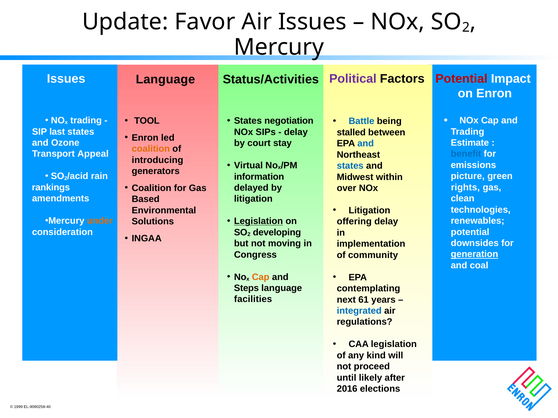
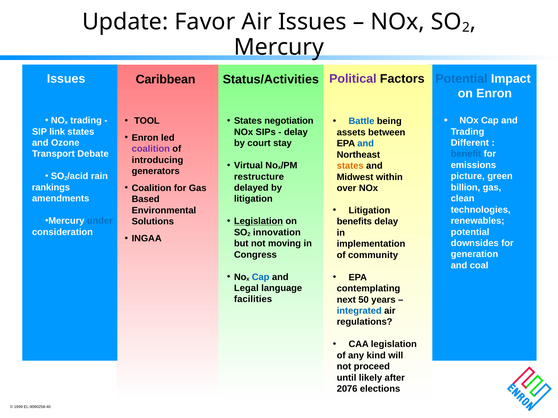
Issues Language: Language -> Caribbean (166, 80)
Potential colour: red -> blue (461, 79)
last: last -> link (57, 132)
stalled: stalled -> assets (351, 133)
Estimate: Estimate -> Different (470, 143)
coalition colour: orange -> purple (151, 149)
Appeal: Appeal -> Debate (93, 154)
states colour: blue -> orange (350, 166)
information: information -> restructure (259, 177)
rights: rights -> billion (465, 188)
under colour: orange -> blue (100, 221)
offering: offering -> benefits (354, 222)
developing: developing -> innovation (277, 233)
generation underline: present -> none (474, 255)
Cap colour: orange -> blue (261, 277)
Steps: Steps -> Legal (246, 288)
61: 61 -> 50 (364, 300)
2016: 2016 -> 2076 (347, 389)
